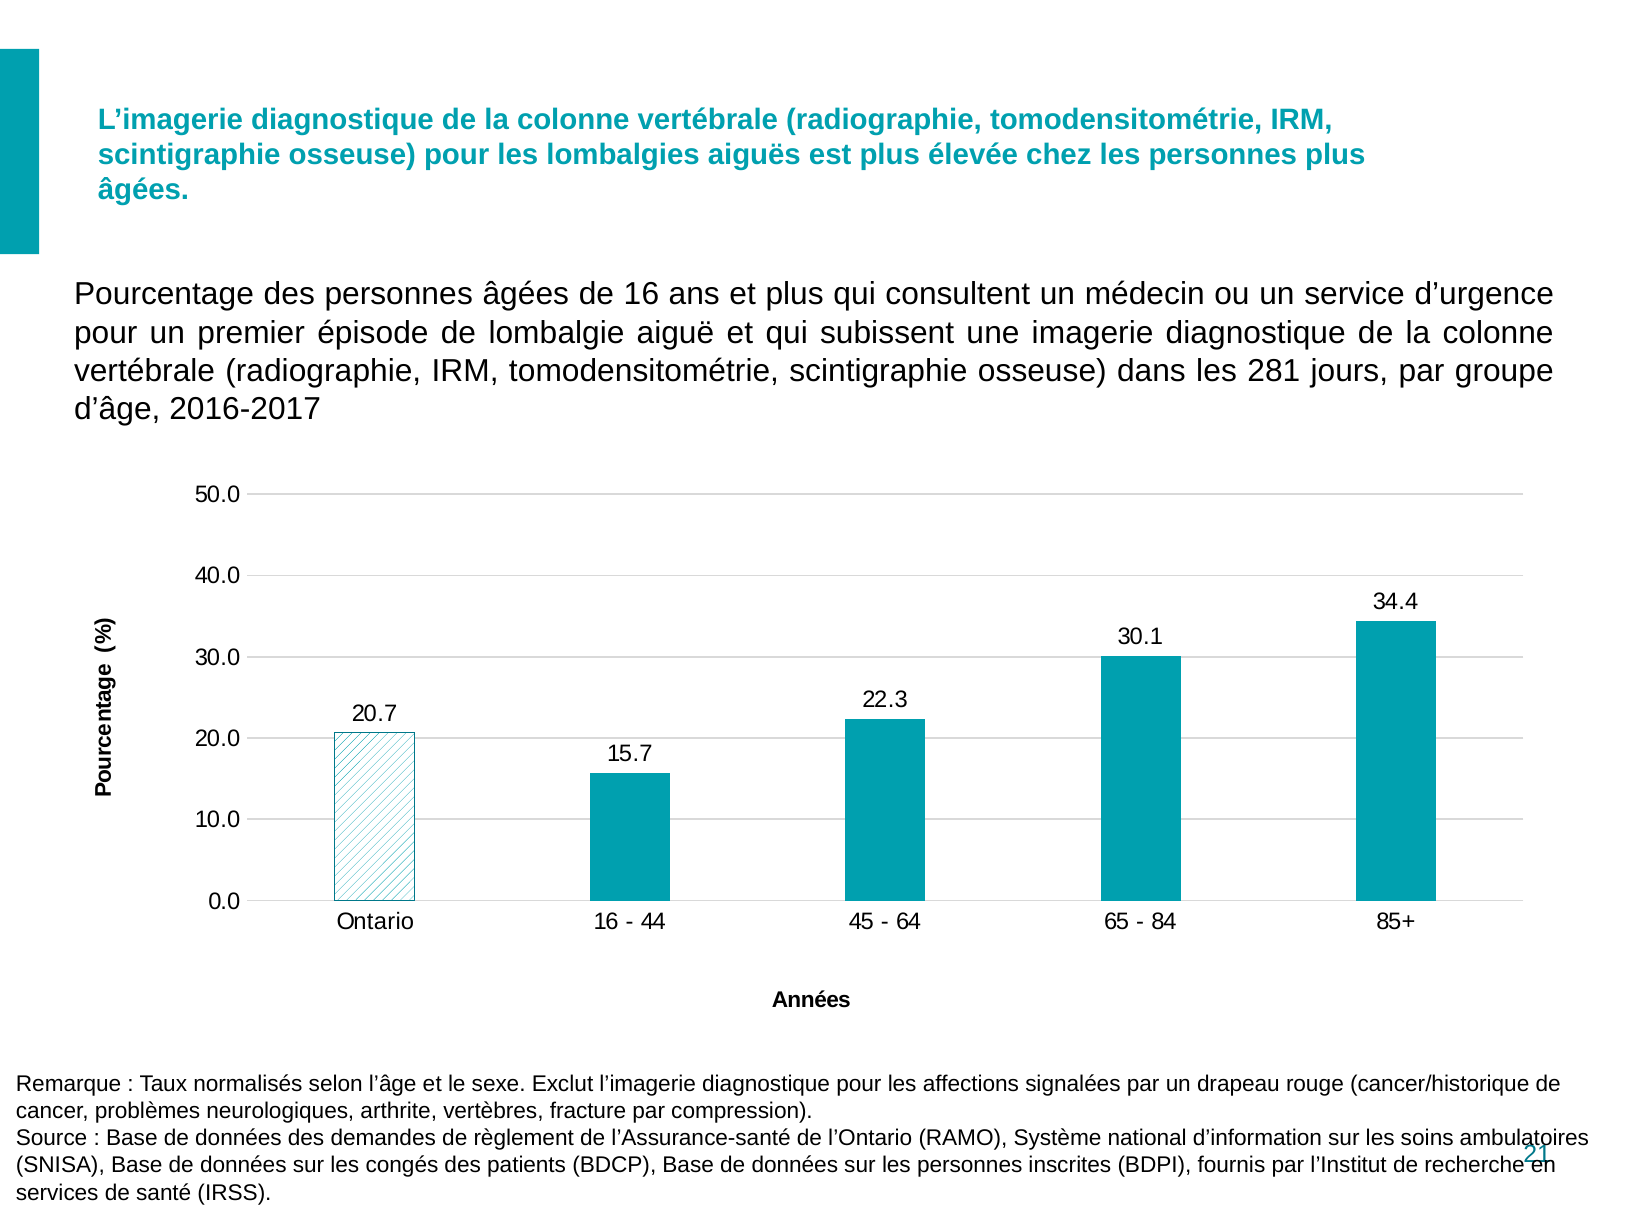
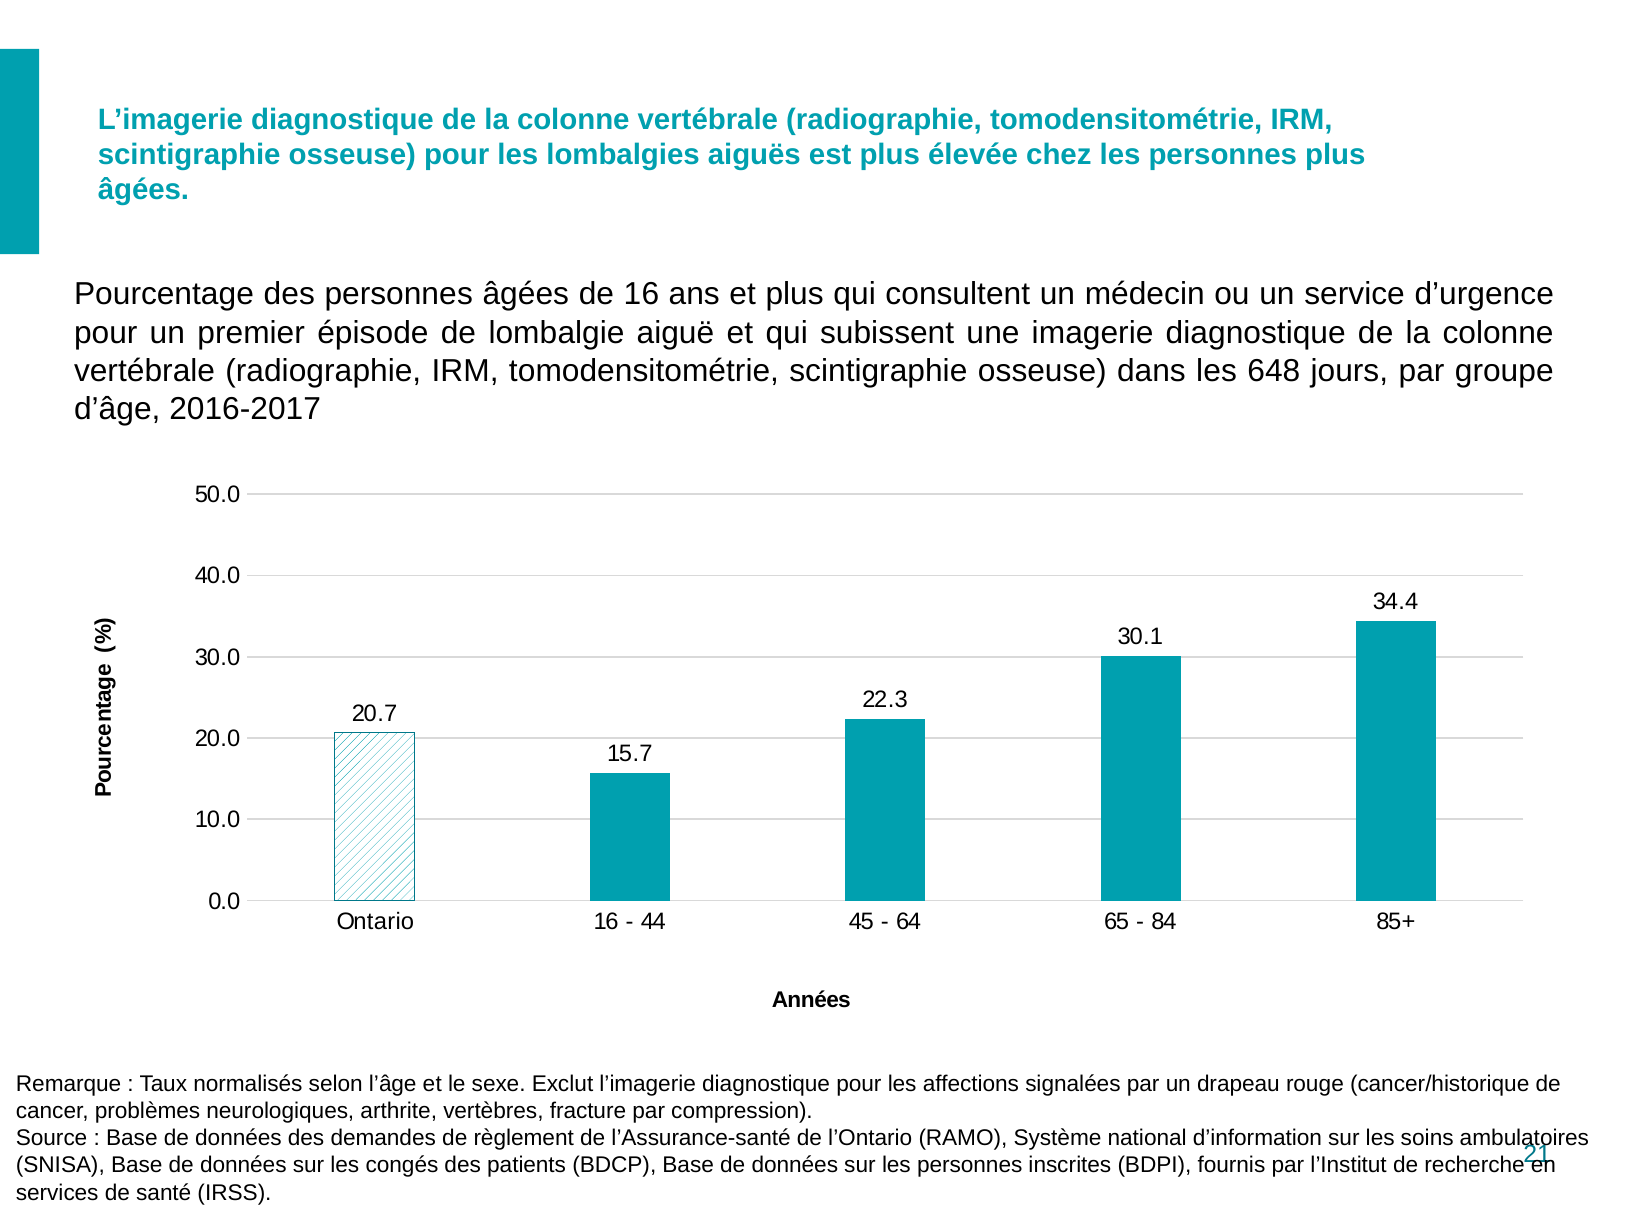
281: 281 -> 648 (1274, 370)
